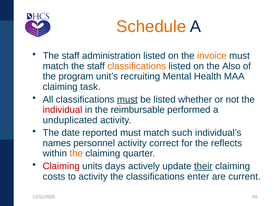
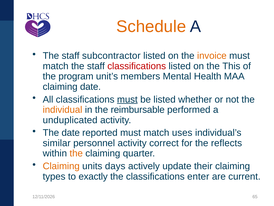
administration: administration -> subcontractor (111, 56)
classifications colour: orange -> red (137, 66)
Also: Also -> This (231, 66)
recruiting: recruiting -> members (140, 76)
claiming task: task -> date (90, 87)
individual colour: red -> orange (63, 110)
such: such -> uses (182, 133)
names: names -> similar (57, 143)
Claiming colour: red -> orange (61, 166)
their underline: present -> none (203, 166)
costs: costs -> types (54, 176)
to activity: activity -> exactly (93, 176)
